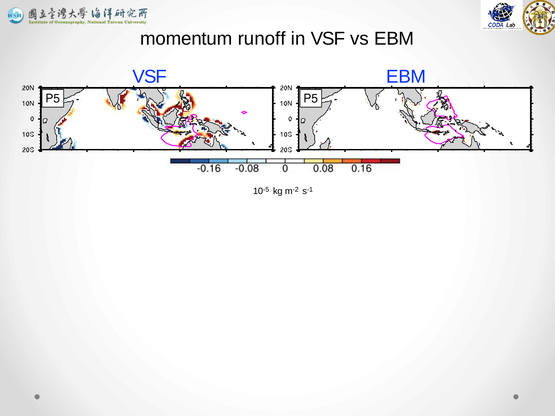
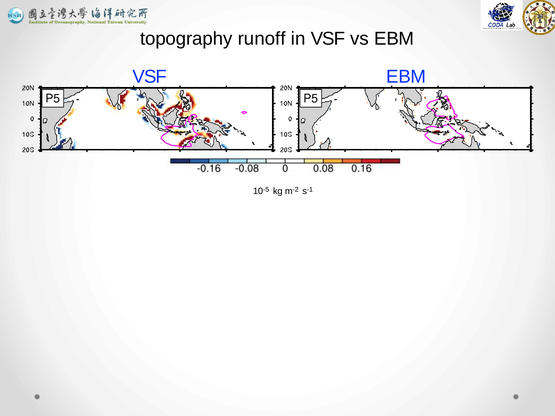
momentum: momentum -> topography (186, 39)
